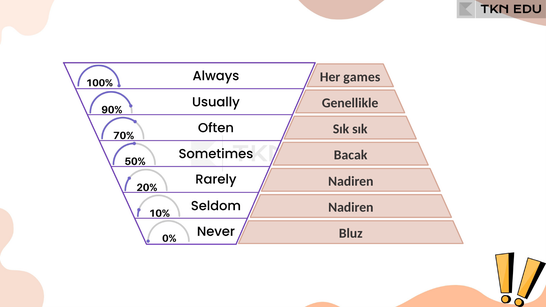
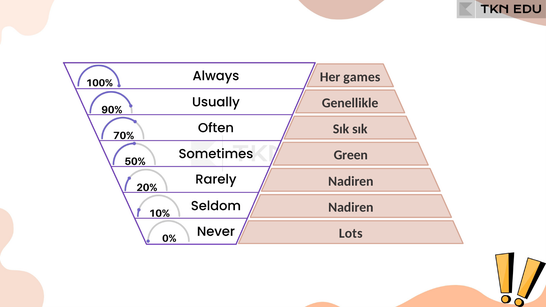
Bacak: Bacak -> Green (351, 155)
Bluz: Bluz -> Lots (351, 234)
